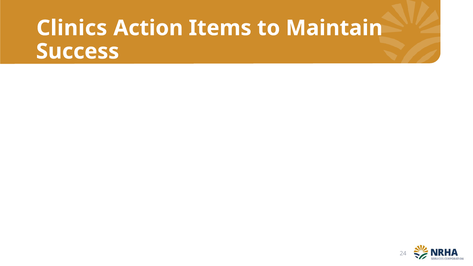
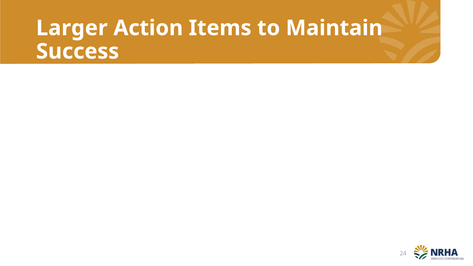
Clinics: Clinics -> Larger (72, 28)
